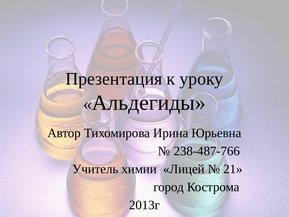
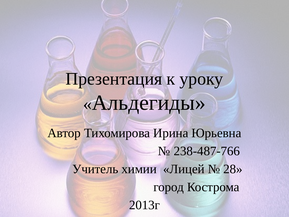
21: 21 -> 28 (233, 169)
